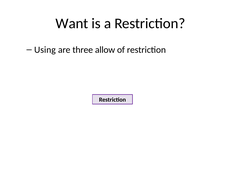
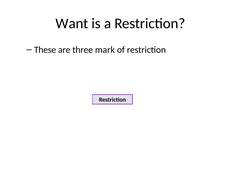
Using: Using -> These (45, 50)
allow: allow -> mark (105, 50)
